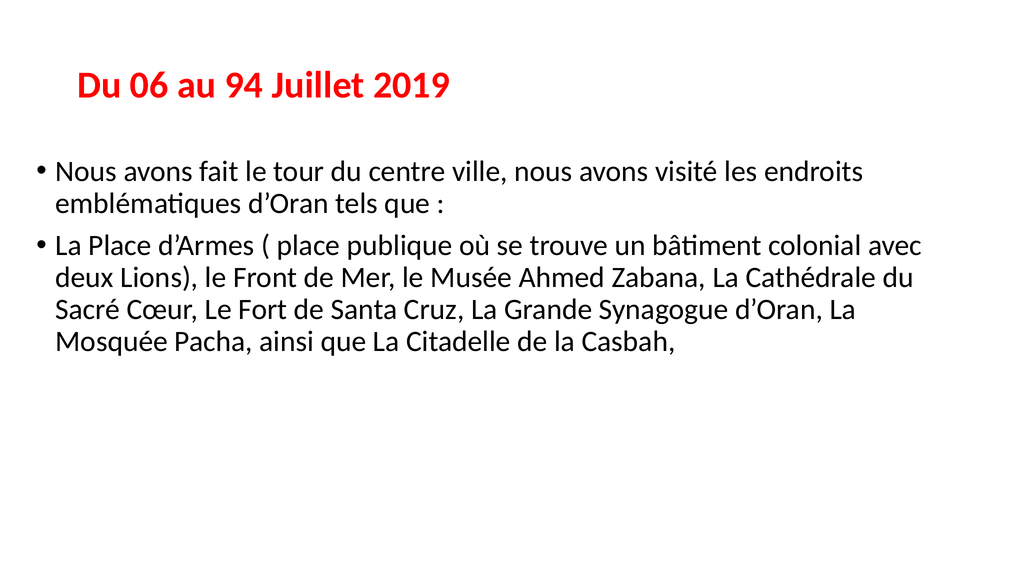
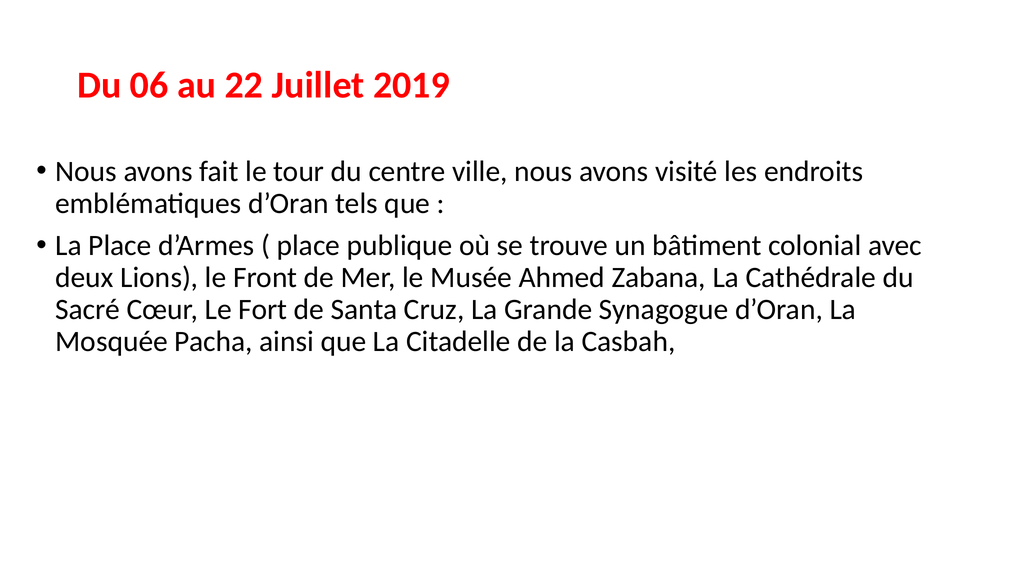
94: 94 -> 22 (244, 85)
